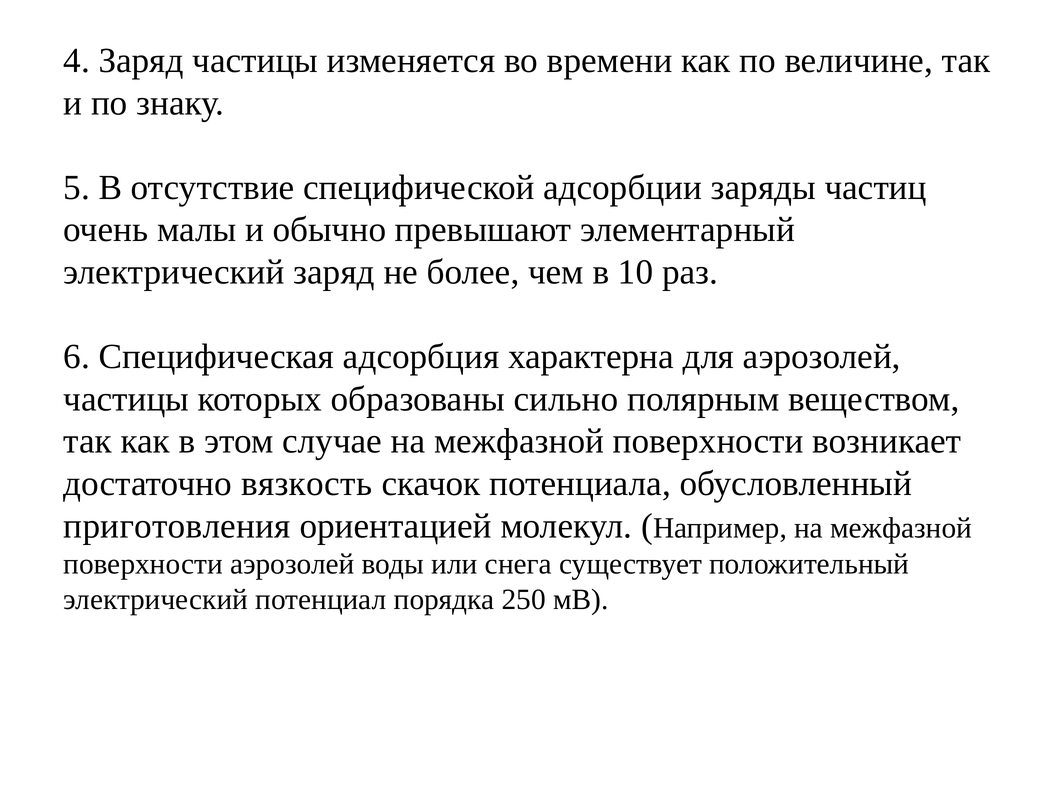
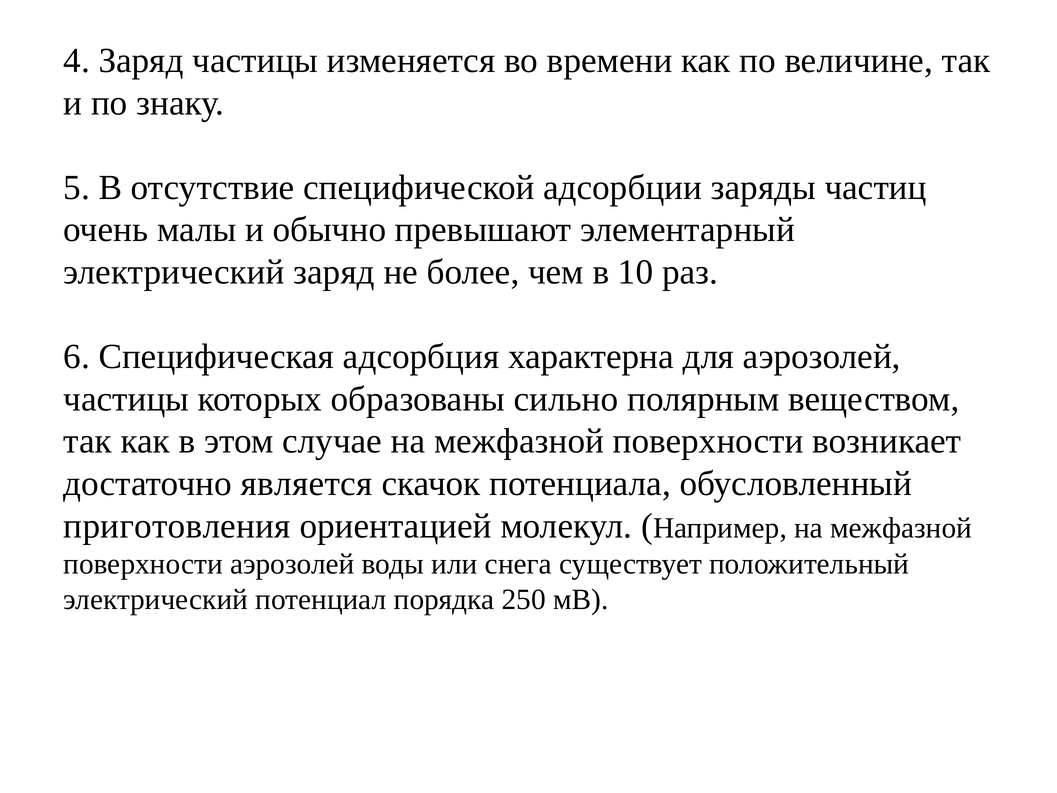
вязкость: вязкость -> является (307, 483)
